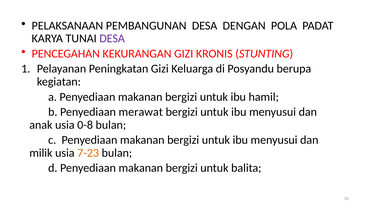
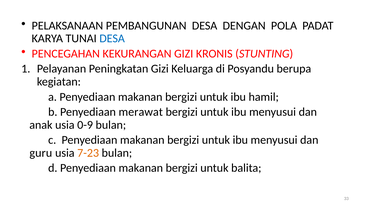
DESA colour: purple -> blue (112, 39)
0-8: 0-8 -> 0-9 (85, 125)
milik: milik -> guru (41, 153)
